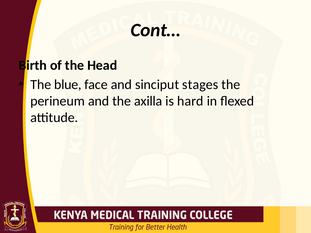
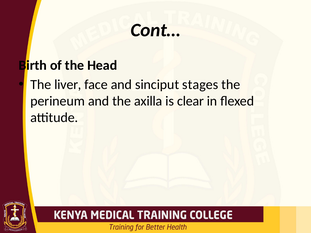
blue: blue -> liver (68, 85)
hard: hard -> clear (190, 101)
